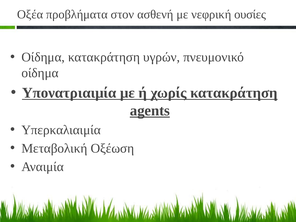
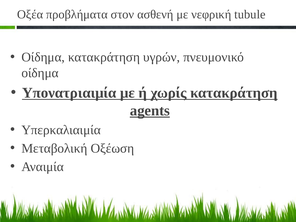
ουσίες: ουσίες -> tubule (250, 14)
